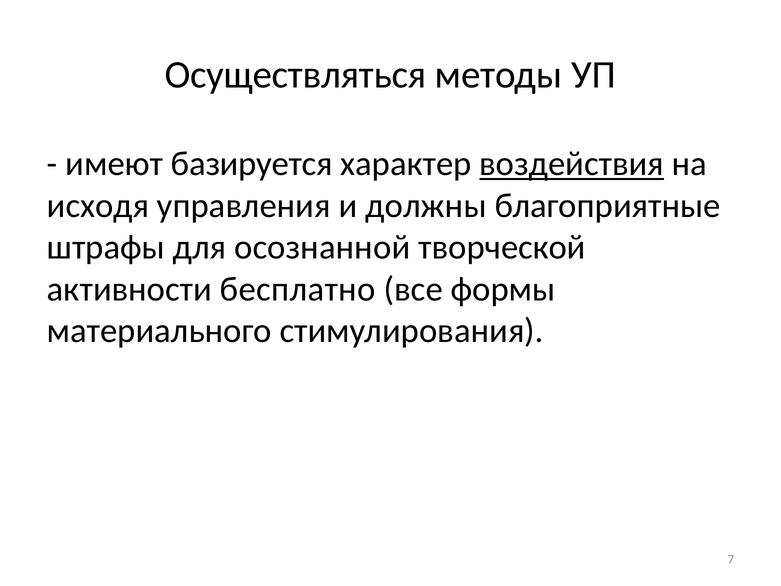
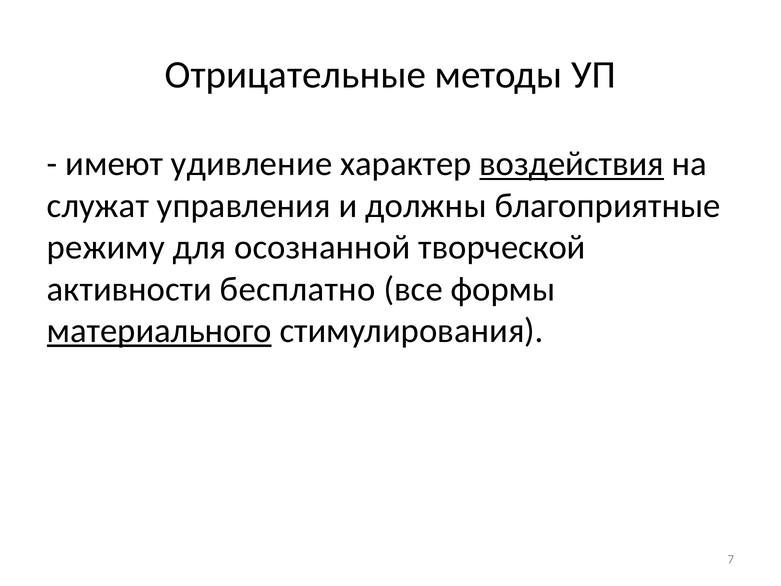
Осуществляться: Осуществляться -> Отрицательные (295, 75)
базируется: базируется -> удивление (252, 164)
исходя: исходя -> служат (98, 206)
штрафы: штрафы -> режиму (106, 247)
материального underline: none -> present (159, 331)
